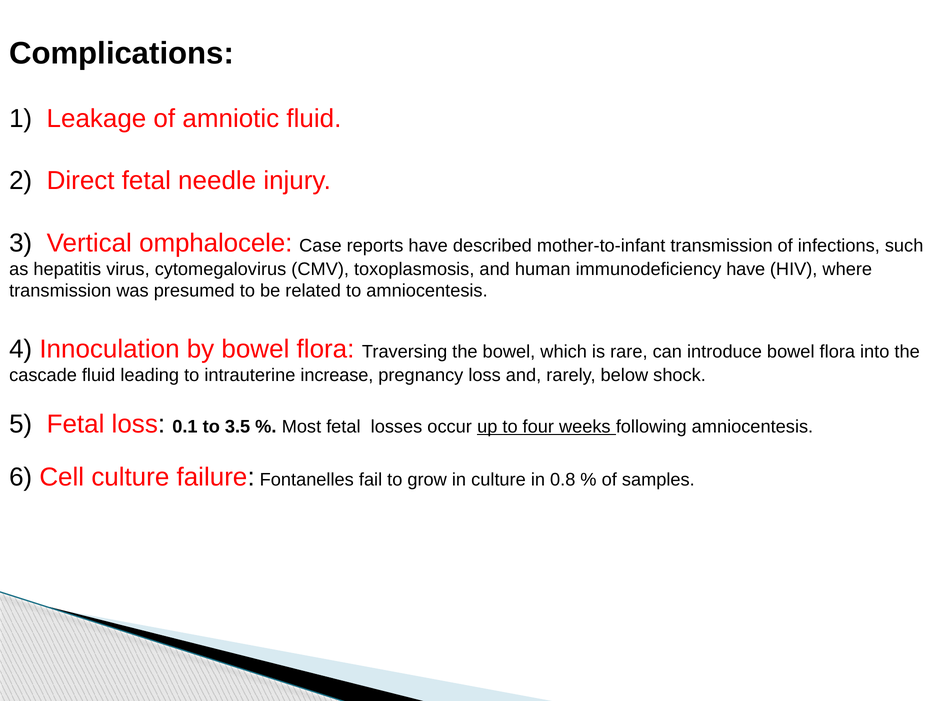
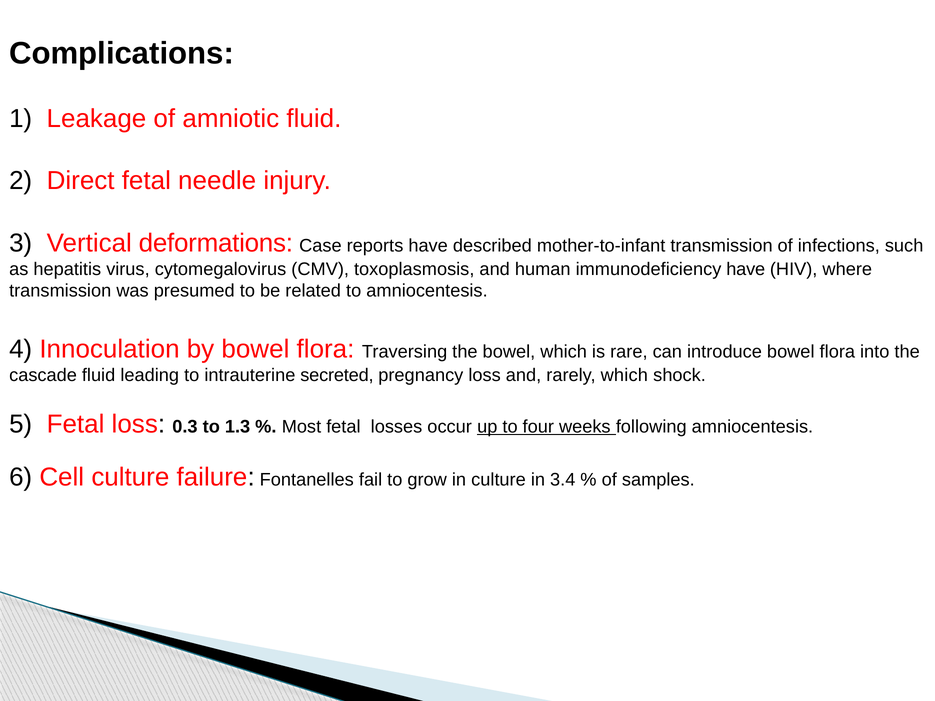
omphalocele: omphalocele -> deformations (216, 243)
increase: increase -> secreted (337, 375)
rarely below: below -> which (624, 375)
0.1: 0.1 -> 0.3 (185, 427)
3.5: 3.5 -> 1.3 (238, 427)
0.8: 0.8 -> 3.4 (563, 480)
